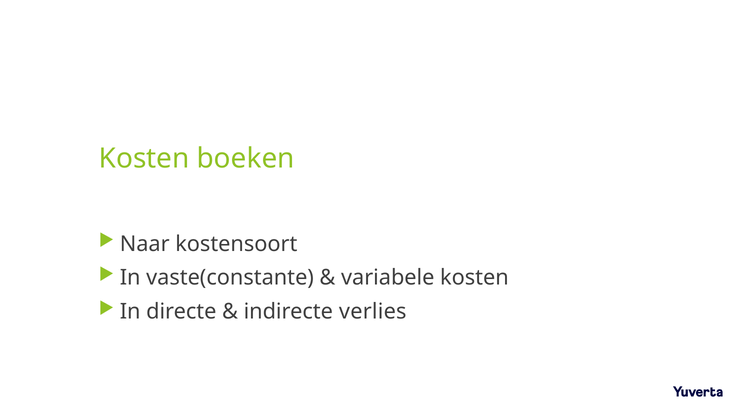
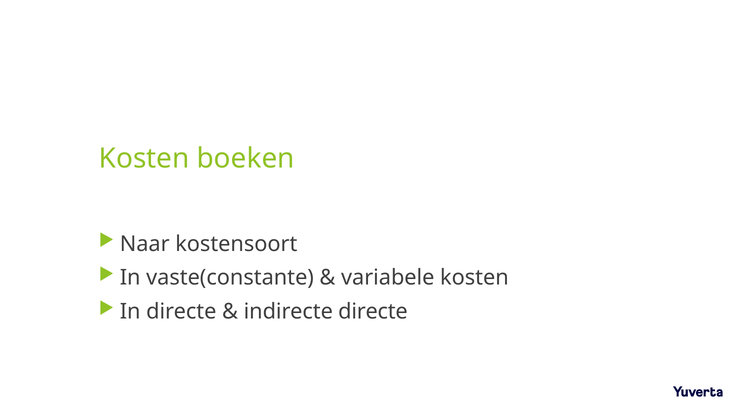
indirecte verlies: verlies -> directe (373, 311)
